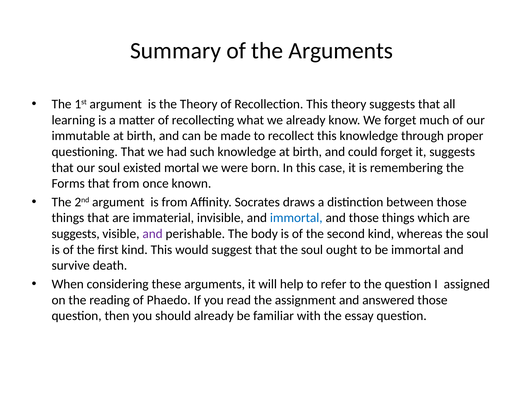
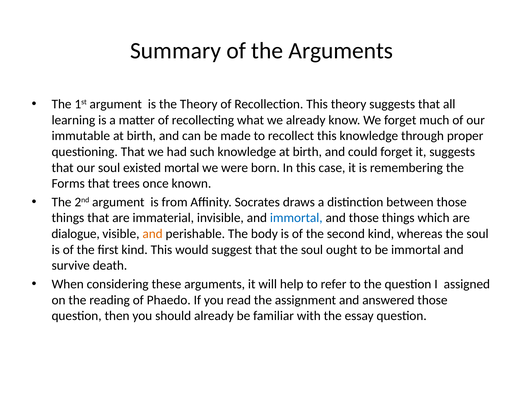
that from: from -> trees (126, 183)
suggests: suggests -> dialogue (76, 234)
and colour: purple -> orange (153, 234)
